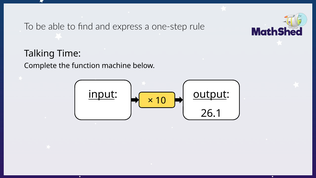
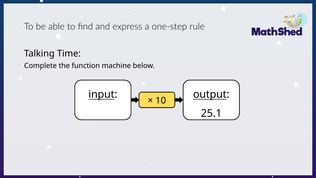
26.1: 26.1 -> 25.1 (211, 113)
